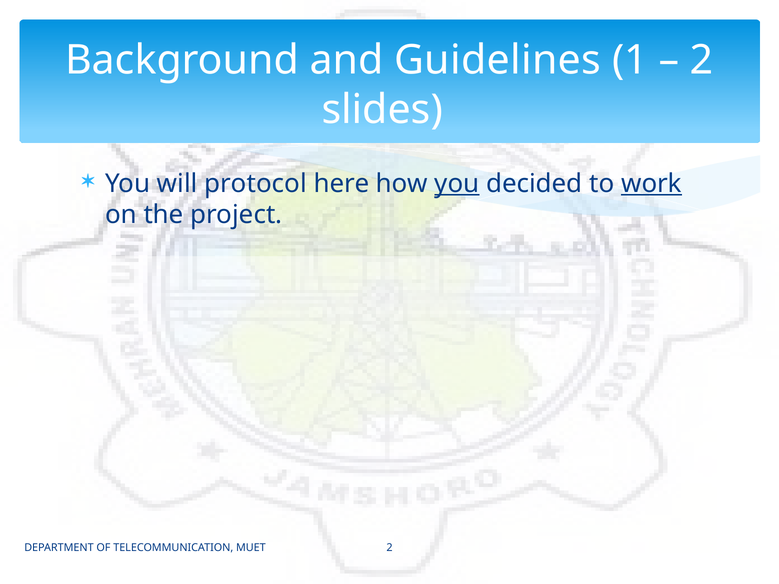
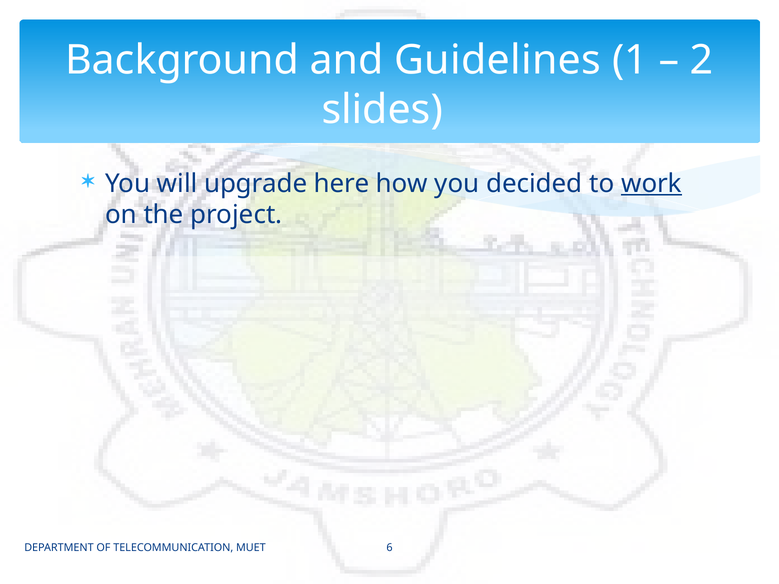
protocol: protocol -> upgrade (256, 184)
you underline: present -> none (457, 184)
MUET 2: 2 -> 6 (390, 548)
